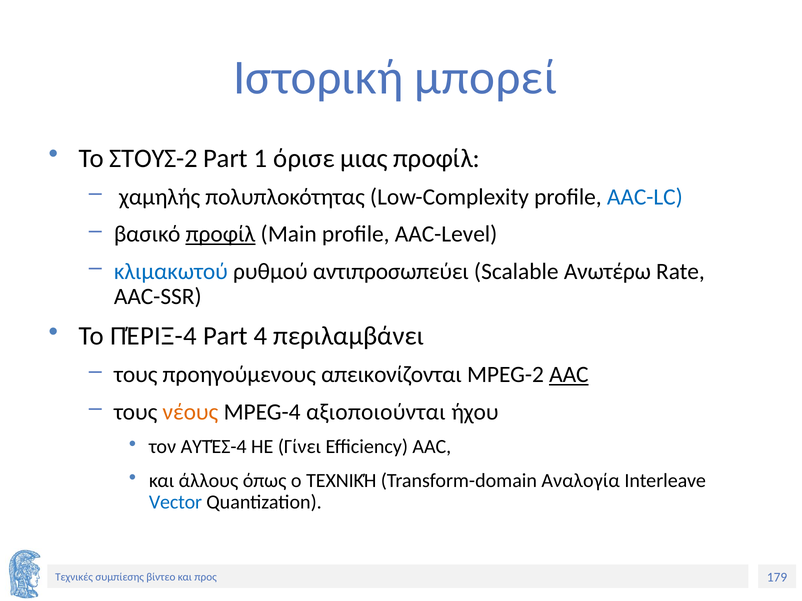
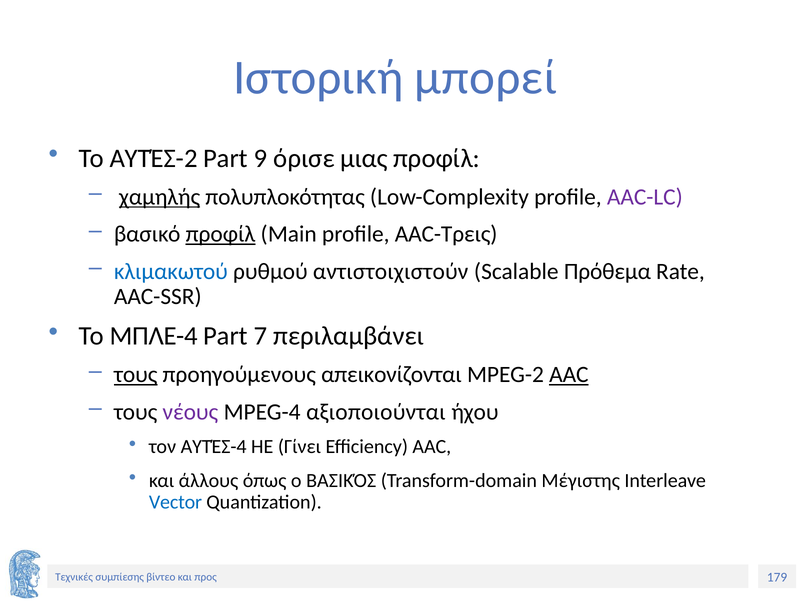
ΣΤΟΥΣ-2: ΣΤΟΥΣ-2 -> ΑΥΤΈΣ-2 (154, 158)
1: 1 -> 9 (261, 158)
χαμηλής underline: none -> present (160, 197)
AAC-LC colour: blue -> purple (645, 197)
AAC-Level: AAC-Level -> AAC-Τρεις (446, 234)
αντιπροσωπεύει: αντιπροσωπεύει -> αντιστοιχιστούν (391, 272)
Ανωτέρω: Ανωτέρω -> Πρόθεμα (607, 272)
ΠΈΡΙΞ-4: ΠΈΡΙΞ-4 -> ΜΠΛΕ-4 (154, 336)
4: 4 -> 7 (261, 336)
τους underline: none -> present (136, 375)
νέους colour: orange -> purple (190, 412)
ΤΕΧΝΙΚΉ: ΤΕΧΝΙΚΉ -> ΒΑΣΙΚΌΣ (341, 481)
Αναλογία: Αναλογία -> Μέγιστης (581, 481)
